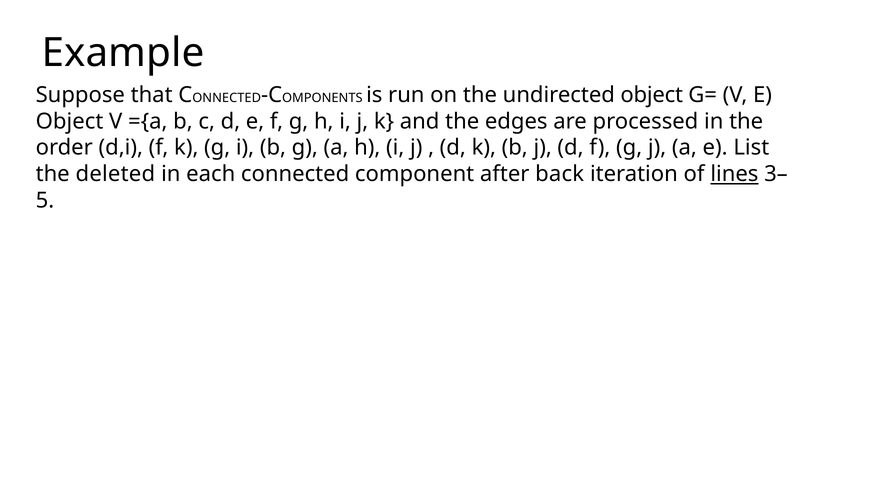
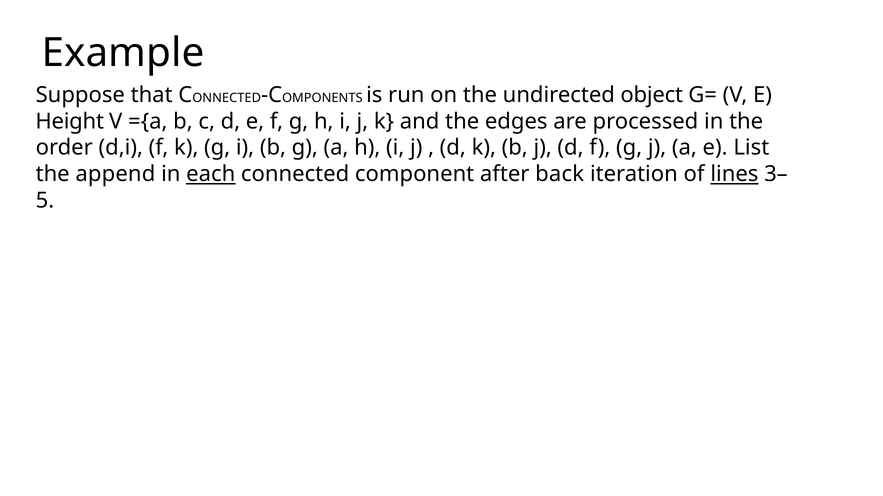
Object: Object -> Height (70, 121)
deleted: deleted -> append (115, 174)
each underline: none -> present (211, 174)
